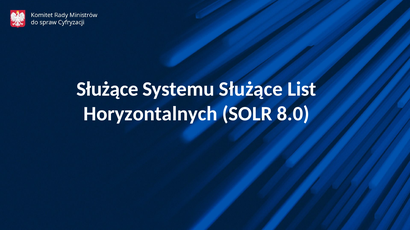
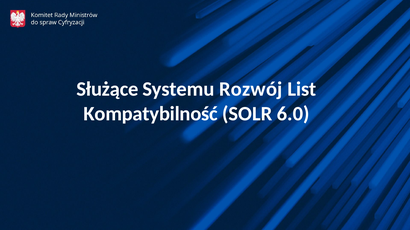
Systemu Służące: Służące -> Rozwój (251, 89)
Horyzontalnych: Horyzontalnych -> Kompatybilność (151, 114)
8.0: 8.0 -> 6.0 (293, 114)
